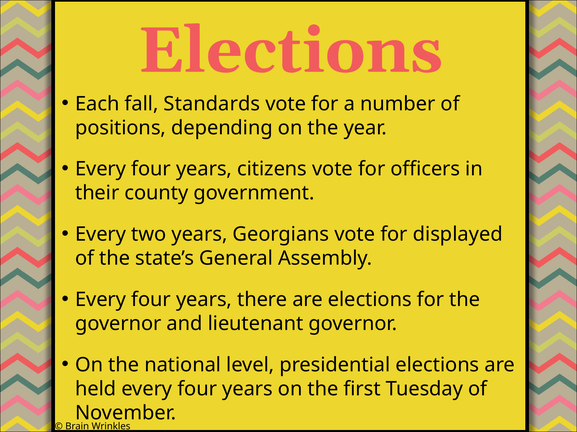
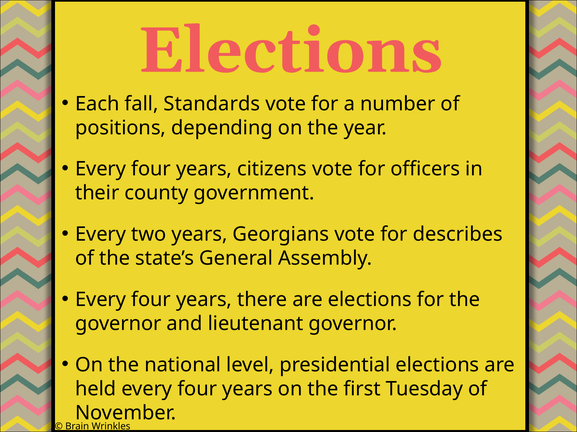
displayed: displayed -> describes (458, 235)
